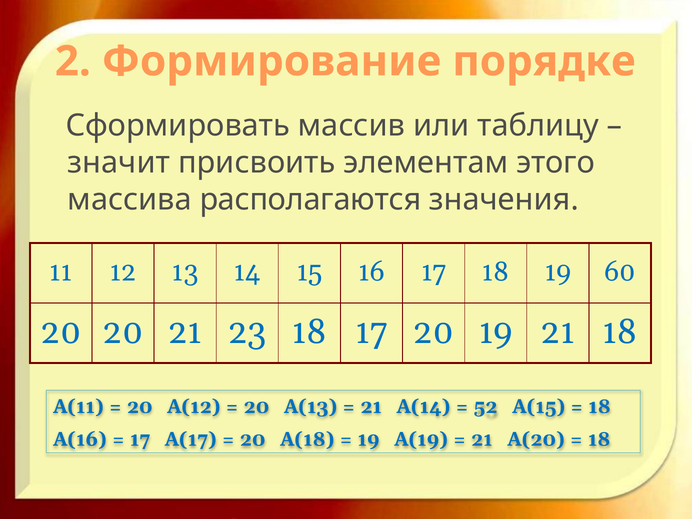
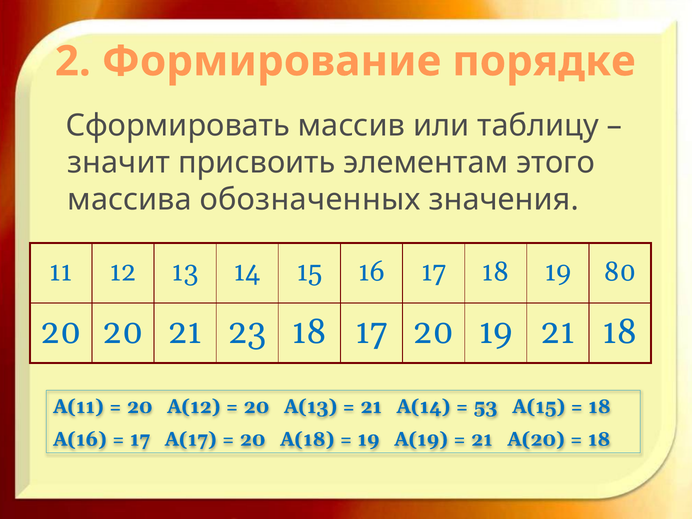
располагаются: располагаются -> обозначенных (310, 199)
60: 60 -> 80 (620, 272)
52: 52 -> 53 (486, 407)
